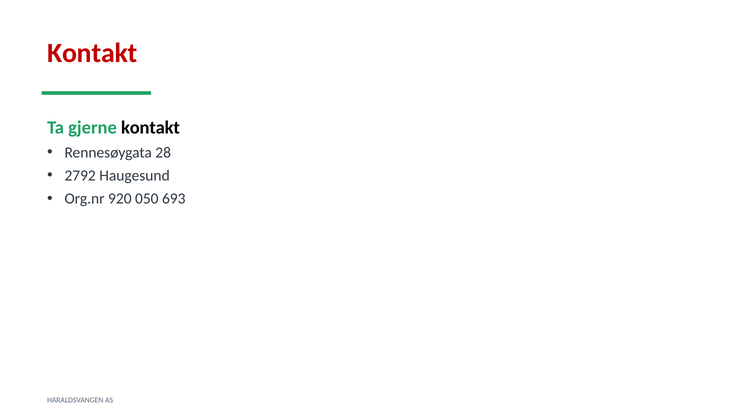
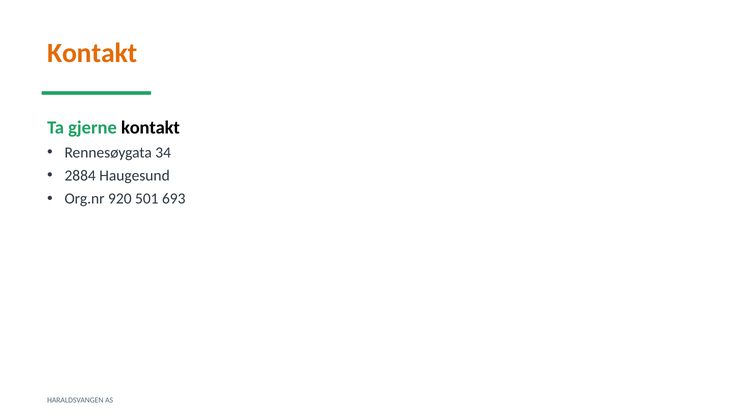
Kontakt colour: red -> orange (92, 53)
28: 28 -> 34 (163, 152)
2792: 2792 -> 2884 (80, 176)
050: 050 -> 501 (147, 199)
